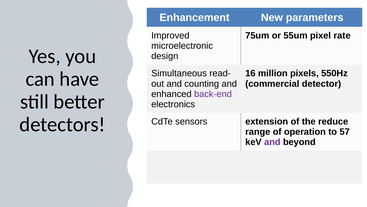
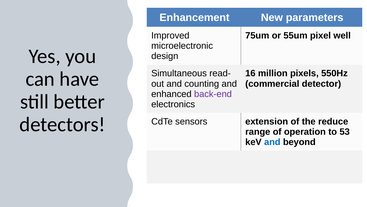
rate: rate -> well (342, 36)
57: 57 -> 53 (345, 131)
and colour: purple -> blue (272, 142)
